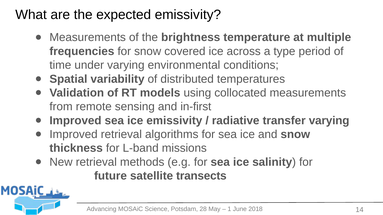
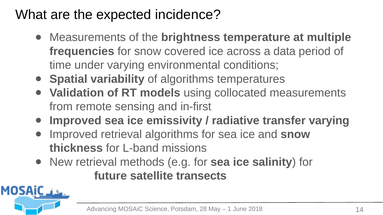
expected emissivity: emissivity -> incidence (188, 15)
type: type -> data (284, 51)
of distributed: distributed -> algorithms (187, 79)
